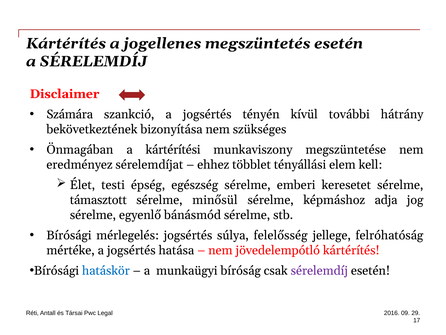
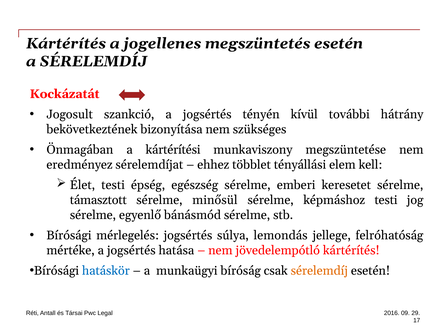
Disclaimer: Disclaimer -> Kockázatát (65, 94)
Számára: Számára -> Jogosult (70, 114)
képmáshoz adja: adja -> testi (386, 200)
felelősség: felelősség -> lemondás (281, 235)
sérelemdíj colour: purple -> orange (319, 270)
